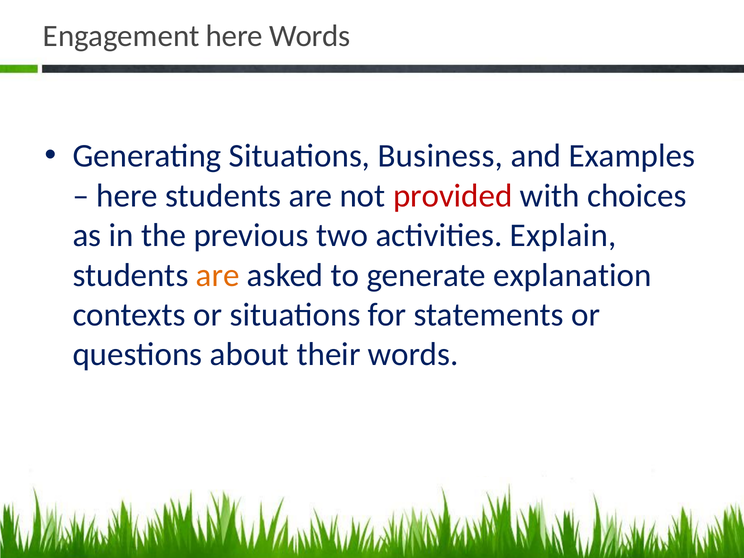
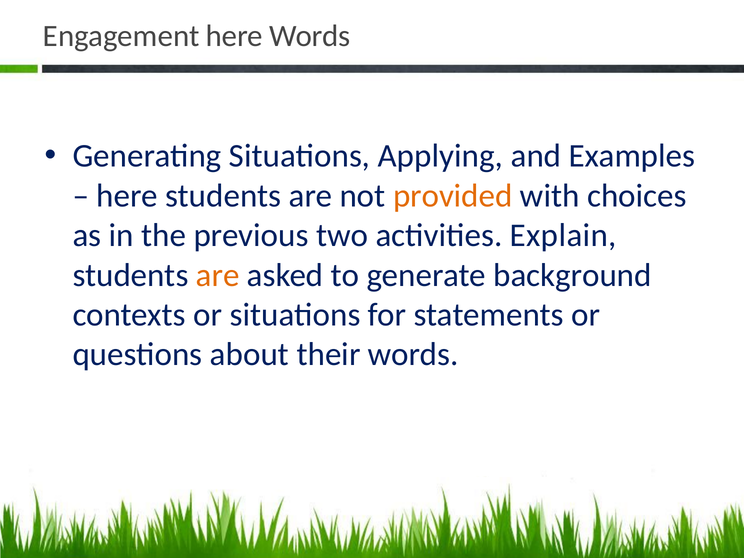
Business: Business -> Applying (440, 156)
provided colour: red -> orange (453, 196)
explanation: explanation -> background (572, 275)
